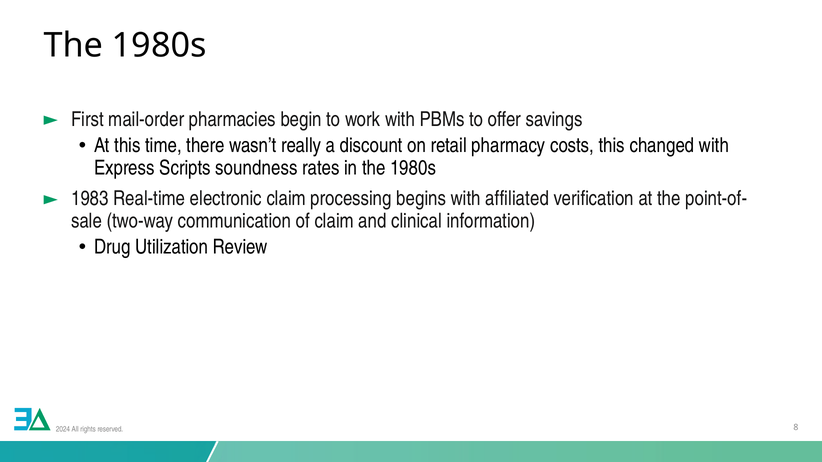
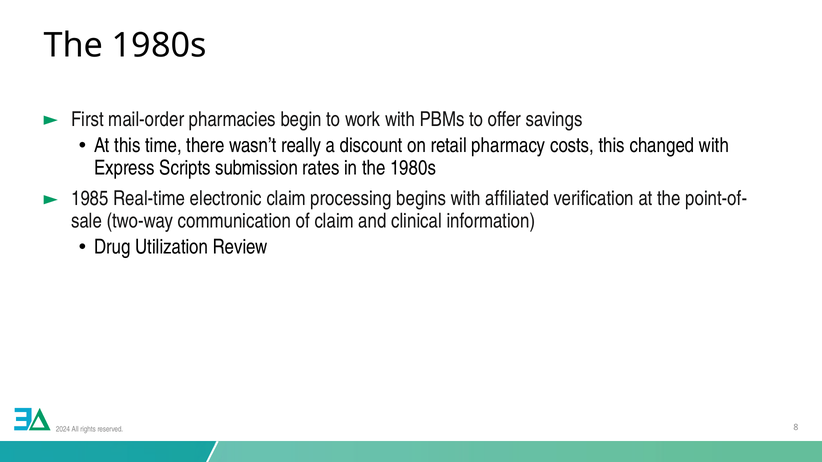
soundness: soundness -> submission (257, 168)
1983: 1983 -> 1985 (90, 199)
